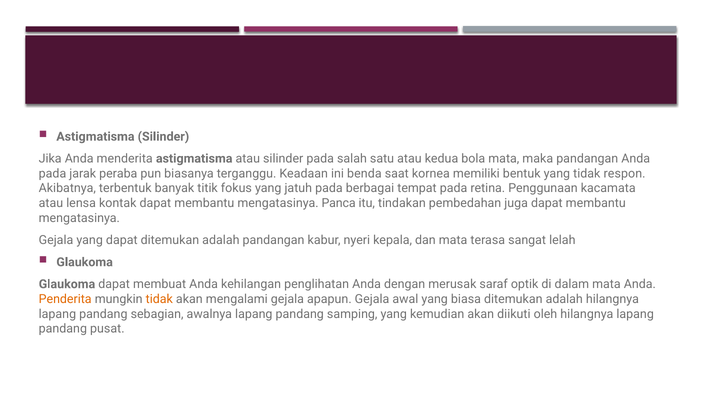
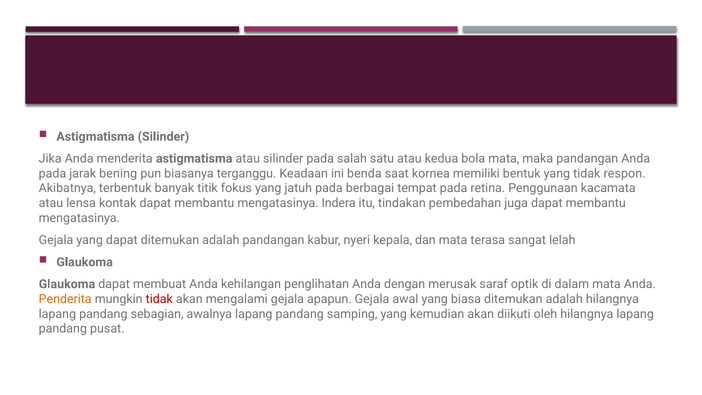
peraba: peraba -> bening (118, 173)
Panca: Panca -> Indera (339, 203)
tidak colour: orange -> red (159, 299)
